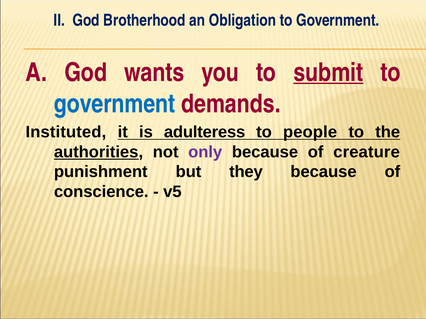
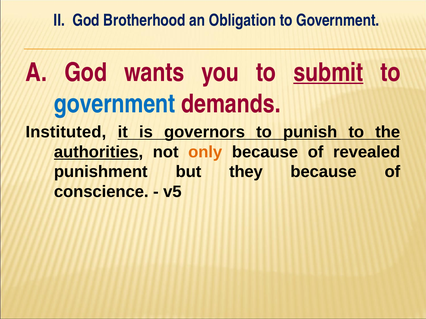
adulteress: adulteress -> governors (205, 132)
people: people -> punish (310, 132)
only colour: purple -> orange (205, 152)
creature: creature -> revealed (367, 152)
